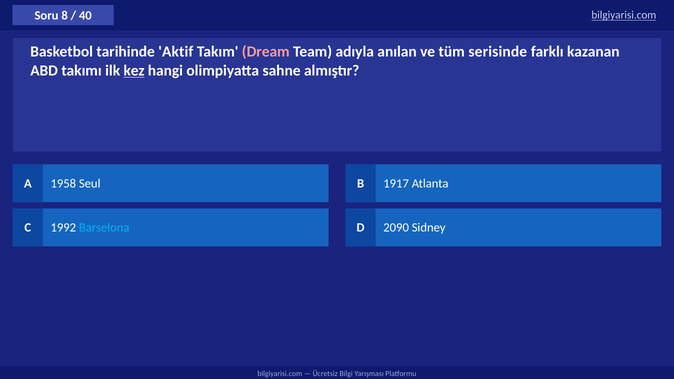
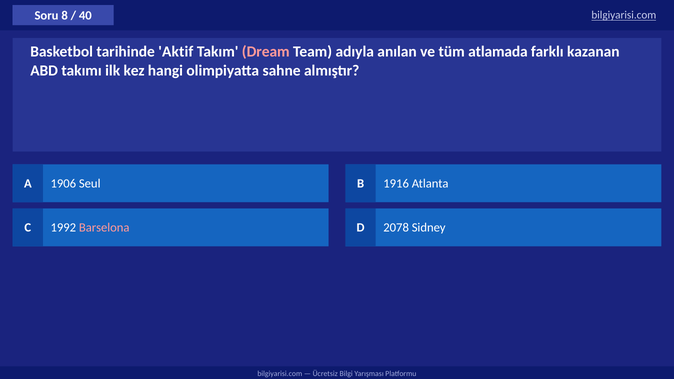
serisinde: serisinde -> atlamada (498, 52)
kez underline: present -> none (134, 71)
1958: 1958 -> 1906 (63, 183)
1917: 1917 -> 1916 (396, 183)
Barselona colour: light blue -> pink (104, 228)
2090: 2090 -> 2078 (396, 228)
